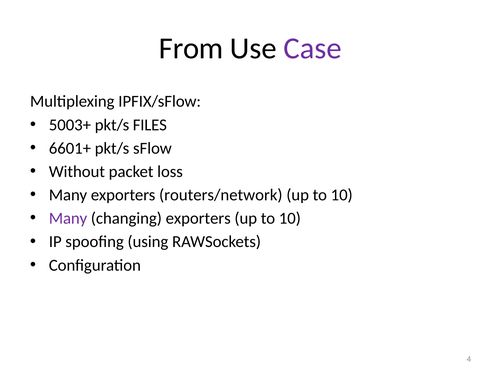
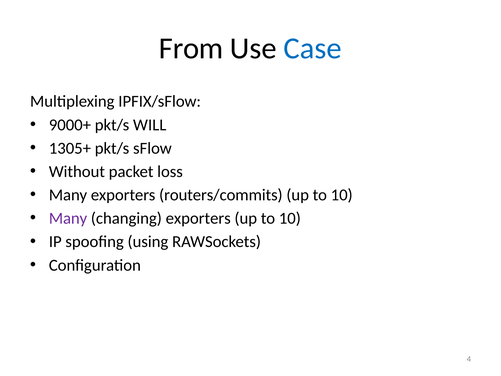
Case colour: purple -> blue (313, 48)
5003+: 5003+ -> 9000+ (70, 125)
FILES: FILES -> WILL (150, 125)
6601+: 6601+ -> 1305+ (70, 148)
routers/network: routers/network -> routers/commits (221, 195)
